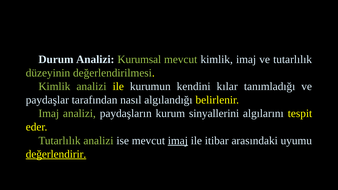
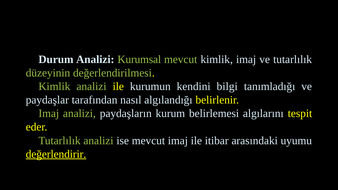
kılar: kılar -> bilgi (227, 87)
sinyallerini: sinyallerini -> belirlemesi (214, 114)
imaj underline: present -> none (178, 141)
